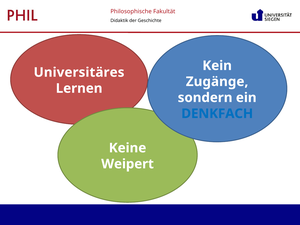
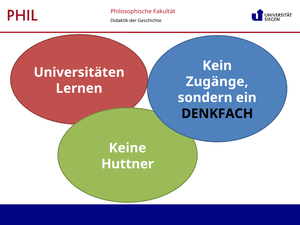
Universitäres: Universitäres -> Universitäten (79, 72)
DENKFACH colour: blue -> black (217, 114)
Weipert: Weipert -> Huttner (128, 164)
